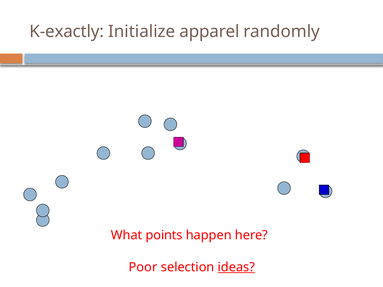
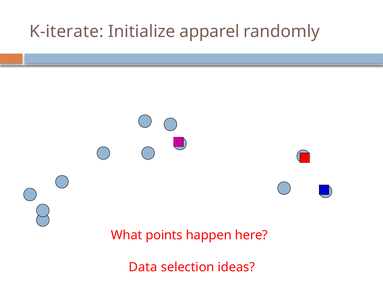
K-exactly: K-exactly -> K-iterate (67, 32)
Poor: Poor -> Data (143, 267)
ideas underline: present -> none (236, 267)
